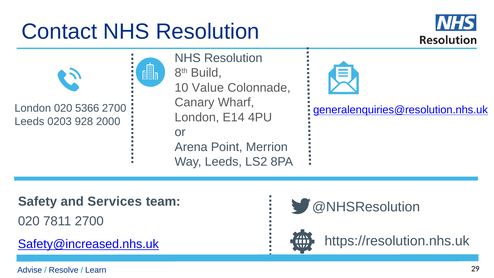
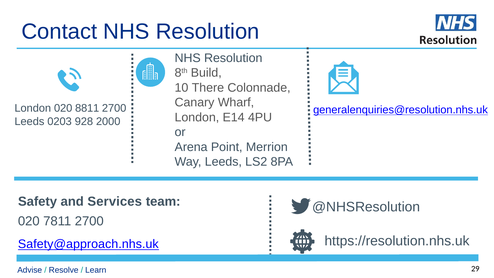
Value: Value -> There (208, 88)
5366: 5366 -> 8811 (87, 108)
Safety@increased.nhs.uk: Safety@increased.nhs.uk -> Safety@approach.nhs.uk (88, 244)
